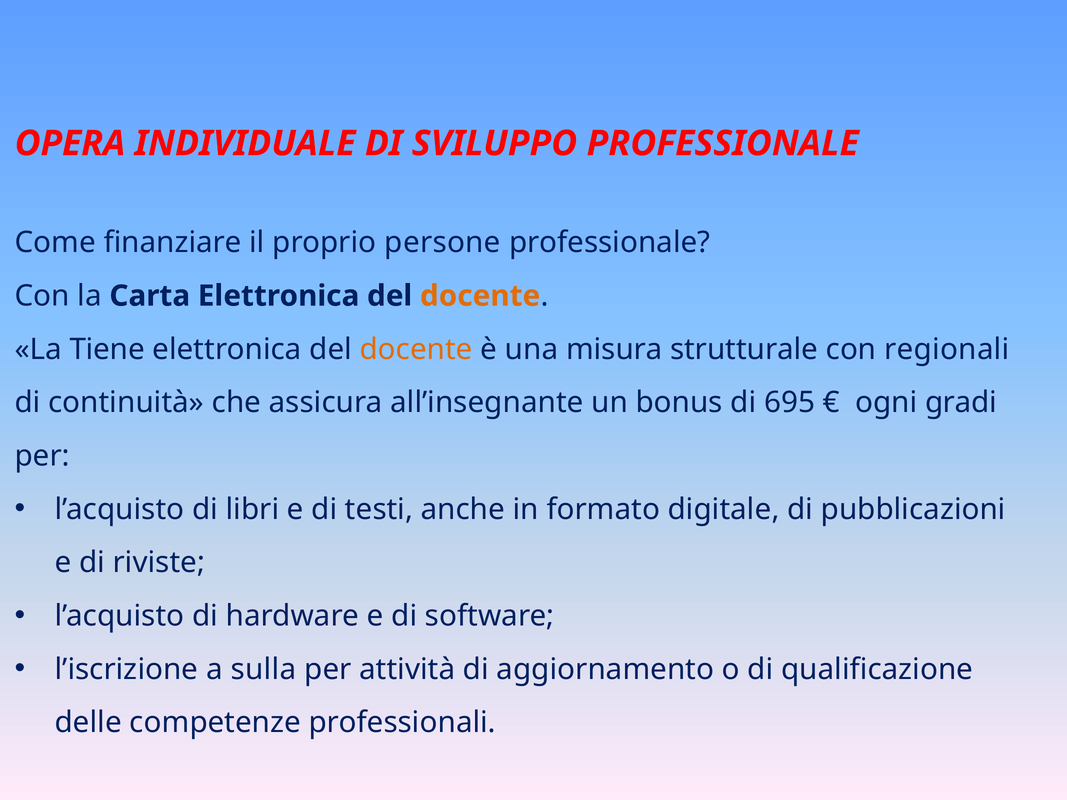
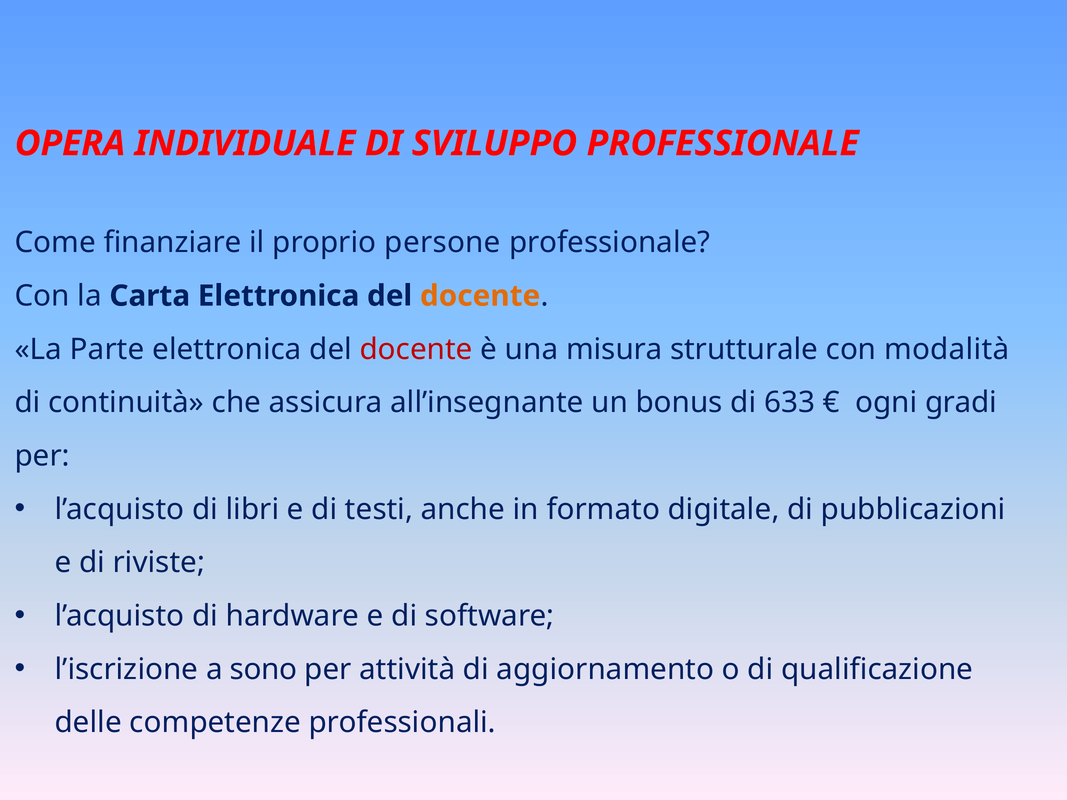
Tiene: Tiene -> Parte (107, 349)
docente colour: orange -> red (416, 349)
regionali: regionali -> modalità (947, 349)
695: 695 -> 633 (790, 403)
sulla: sulla -> sono (264, 669)
